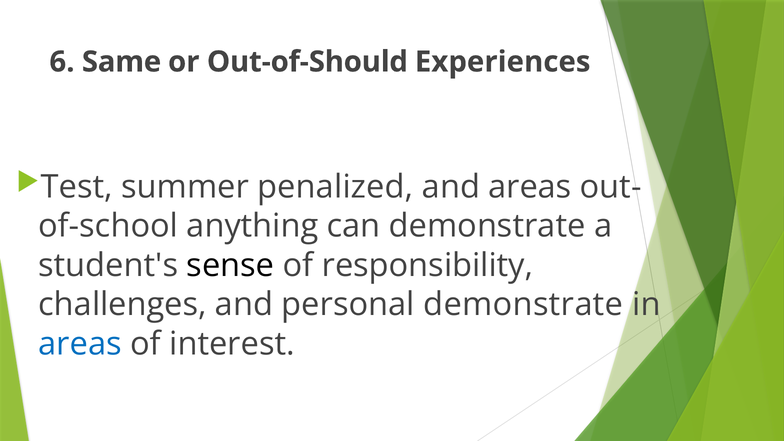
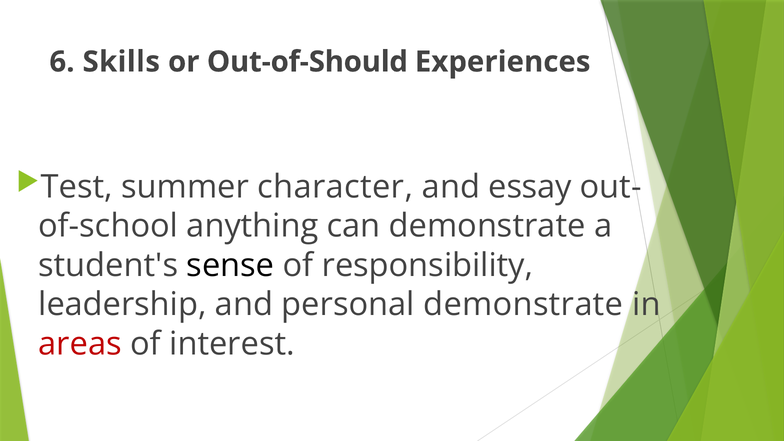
Same: Same -> Skills (121, 62)
penalized: penalized -> character (335, 187)
and areas: areas -> essay (530, 187)
challenges: challenges -> leadership (122, 305)
areas colour: blue -> red (80, 344)
